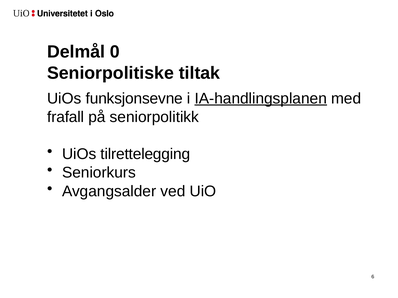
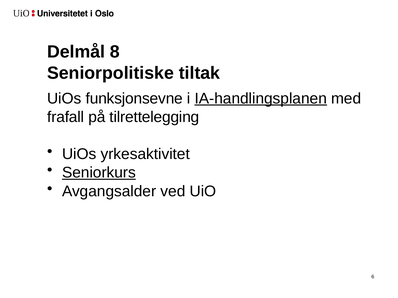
0: 0 -> 8 (115, 52)
seniorpolitikk: seniorpolitikk -> tilrettelegging (154, 117)
tilrettelegging: tilrettelegging -> yrkesaktivitet (145, 154)
Seniorkurs underline: none -> present (99, 173)
